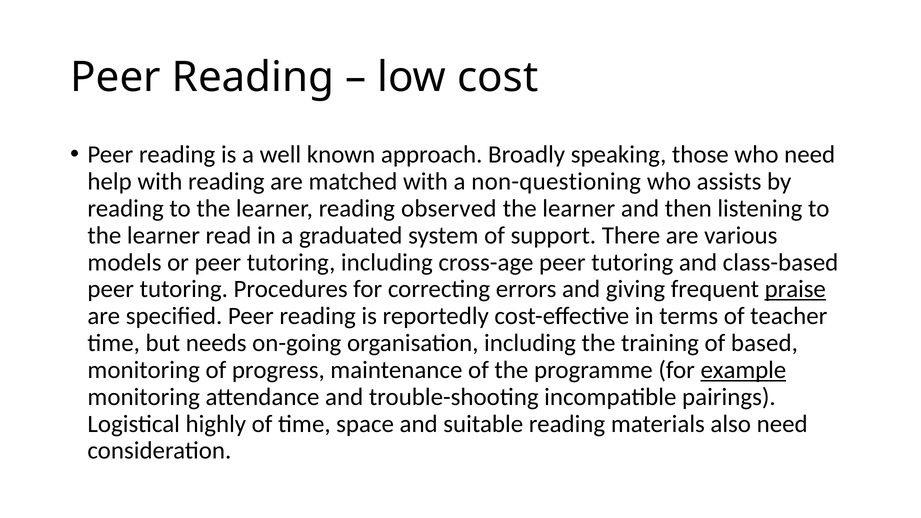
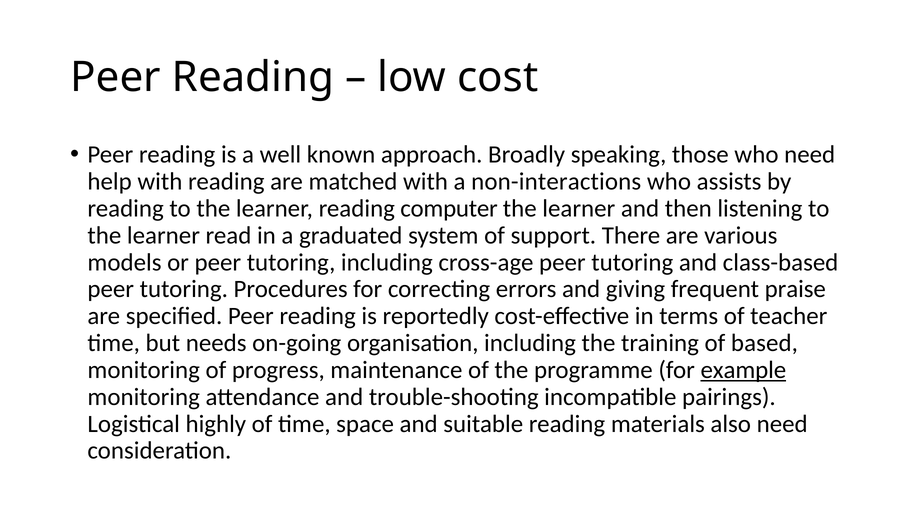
non-questioning: non-questioning -> non-interactions (556, 182)
observed: observed -> computer (449, 209)
praise underline: present -> none (795, 289)
